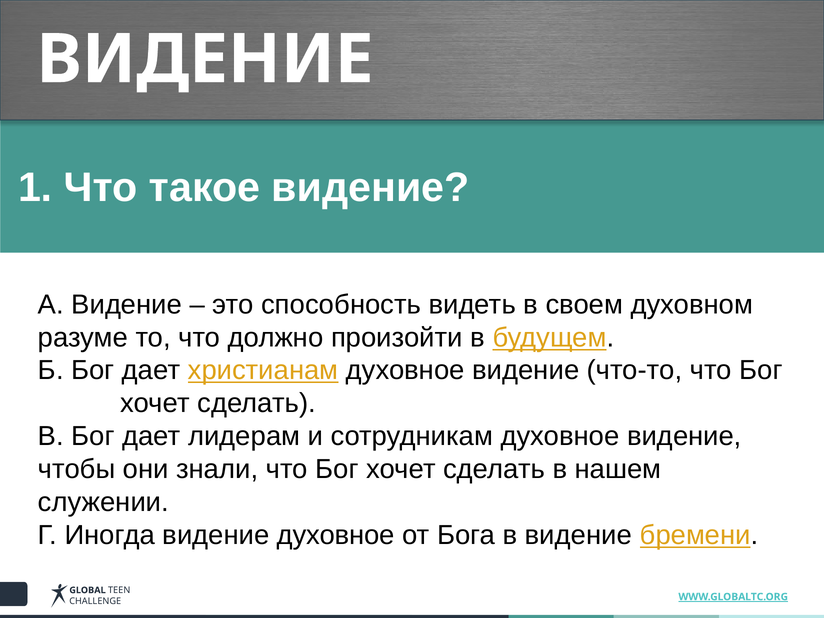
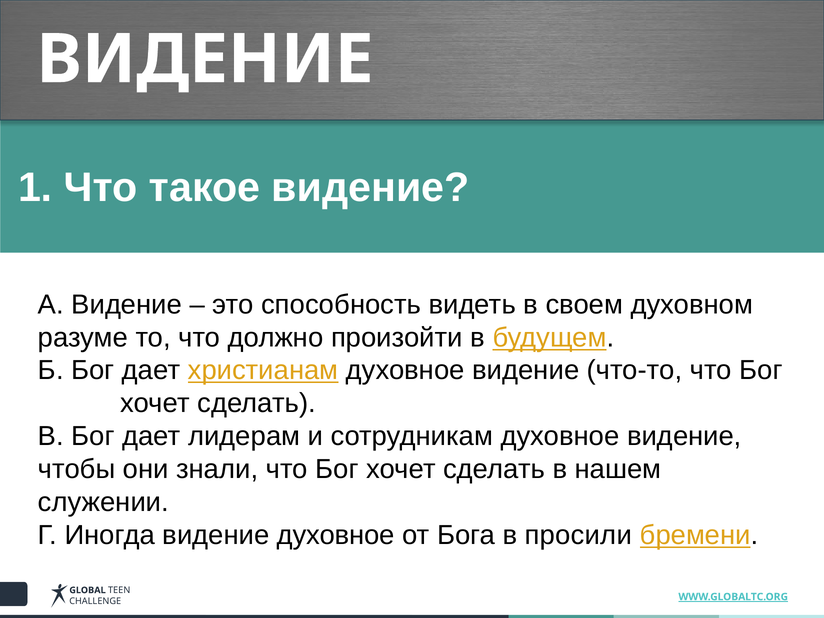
в видение: видение -> просили (578, 535)
